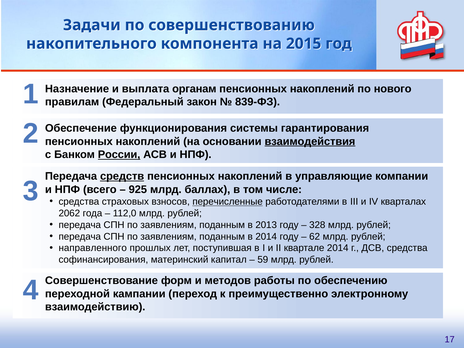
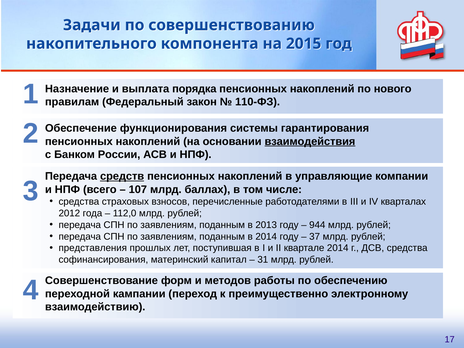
органам: органам -> порядка (194, 89)
839-ФЗ: 839-ФЗ -> 110-ФЗ (258, 102)
России underline: present -> none (119, 155)
925: 925 -> 107 (138, 189)
перечисленные underline: present -> none (228, 202)
2062: 2062 -> 2012 (69, 213)
328: 328 -> 944 (317, 225)
62: 62 -> 37 (315, 237)
направленного: направленного -> представления (93, 248)
59: 59 -> 31 (263, 260)
